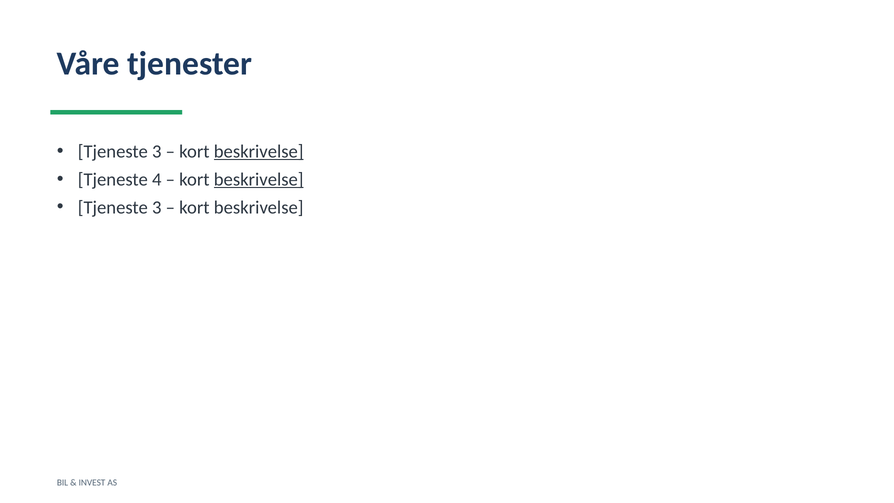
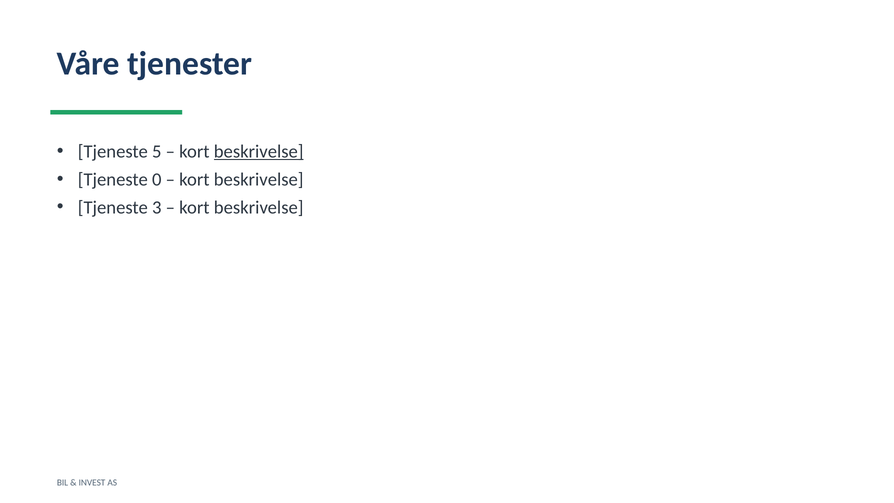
3: 3 -> 5 (157, 151)
4: 4 -> 0 (157, 179)
beskrivelse underline: present -> none (259, 179)
